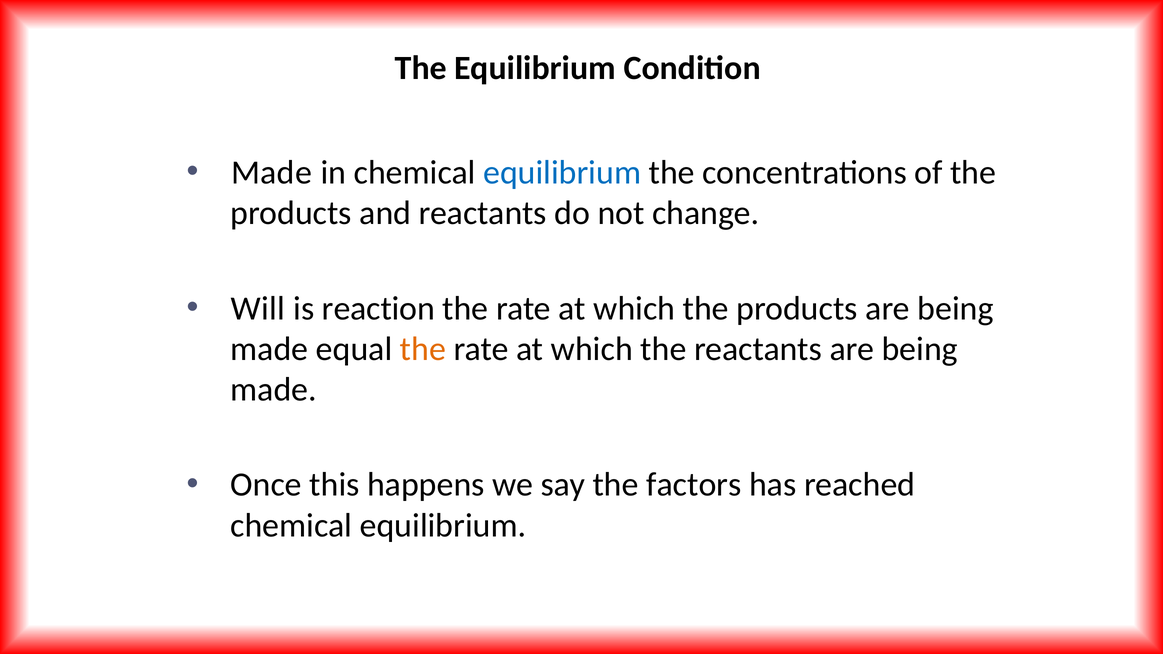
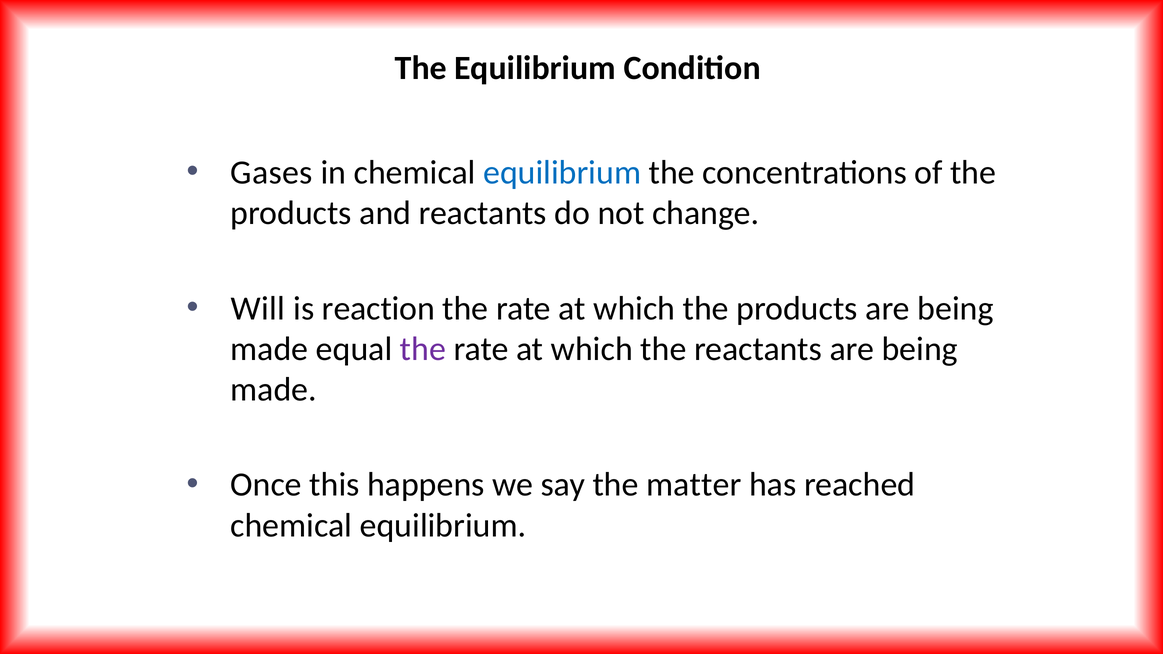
Made: Made -> Gases (272, 173)
the colour: orange -> purple (423, 349)
factors: factors -> matter (694, 485)
